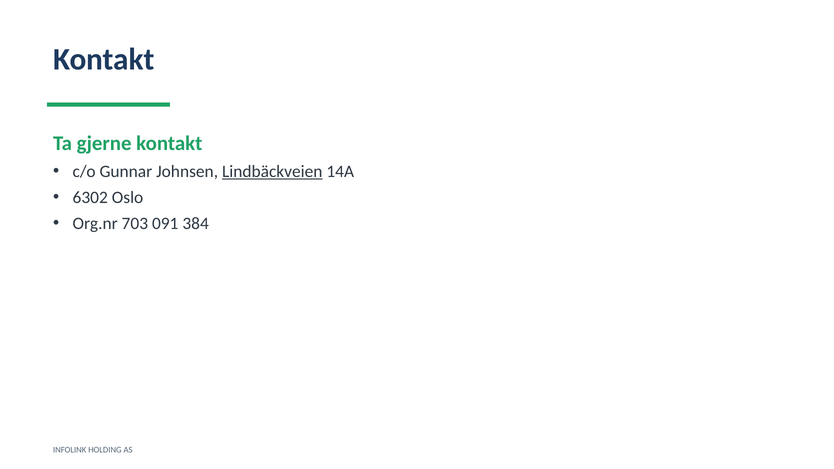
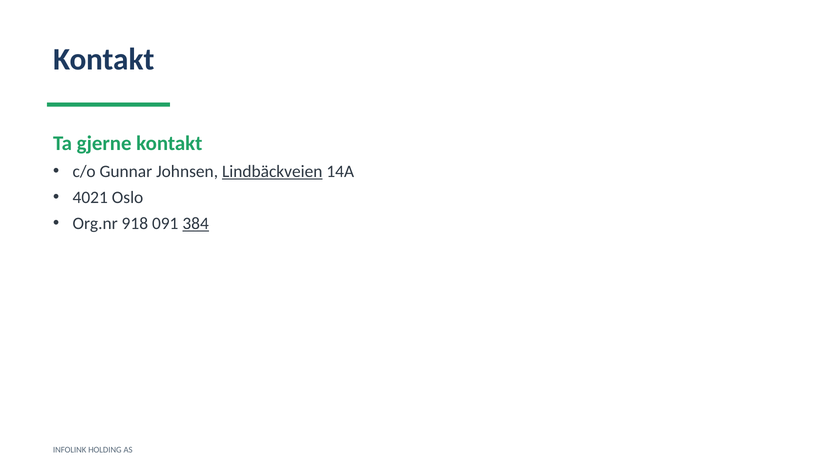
6302: 6302 -> 4021 (90, 198)
703: 703 -> 918 (135, 224)
384 underline: none -> present (196, 224)
